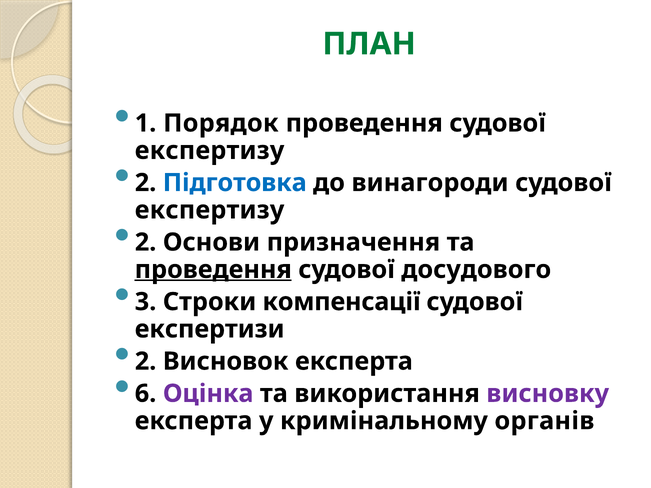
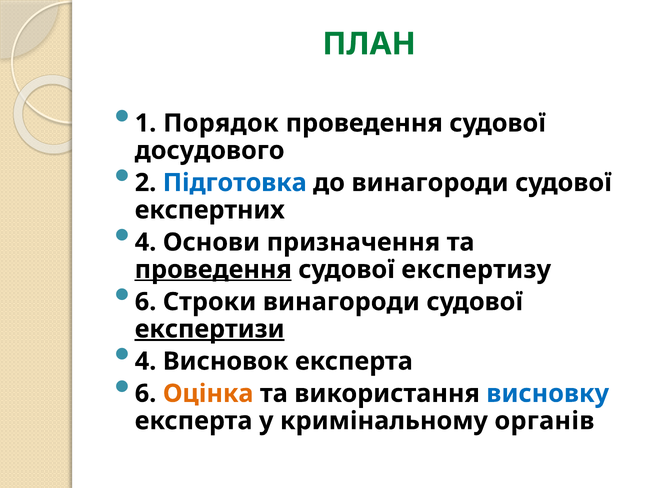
експертизу: експертизу -> досудового (210, 151)
експертизу: експертизу -> експертних (210, 210)
2: 2 -> 4 (146, 242)
досудового: досудового -> експертизу (476, 270)
3: 3 -> 6 (146, 302)
Строки компенсації: компенсації -> винагороди (341, 302)
експертизи underline: none -> present (210, 329)
2: 2 -> 4 (146, 362)
Оцінка colour: purple -> orange (208, 394)
висновку colour: purple -> blue (548, 394)
